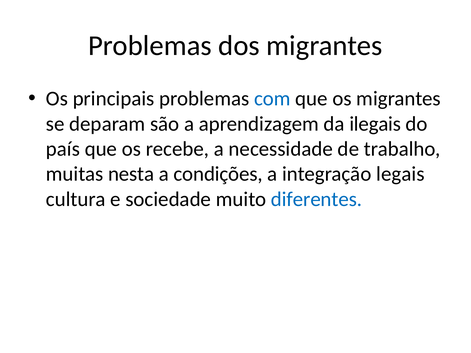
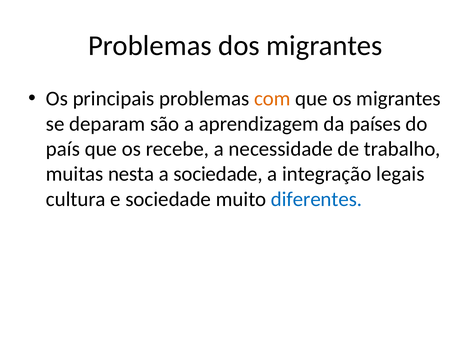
com colour: blue -> orange (272, 99)
ilegais: ilegais -> países (375, 124)
a condições: condições -> sociedade (218, 174)
